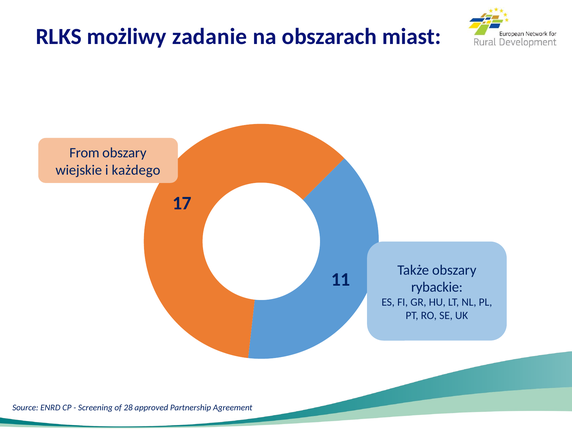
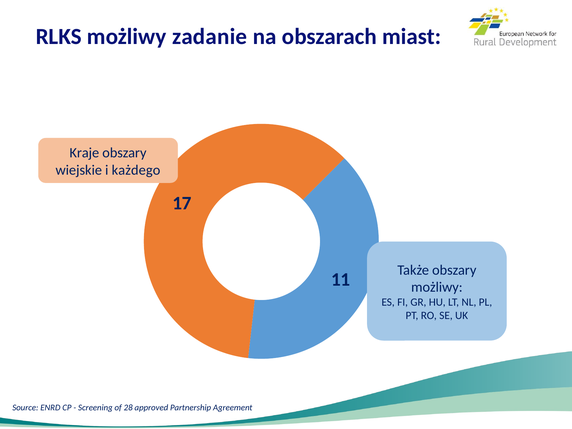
From: From -> Kraje (84, 153)
rybackie: rybackie -> możliwy (437, 287)
